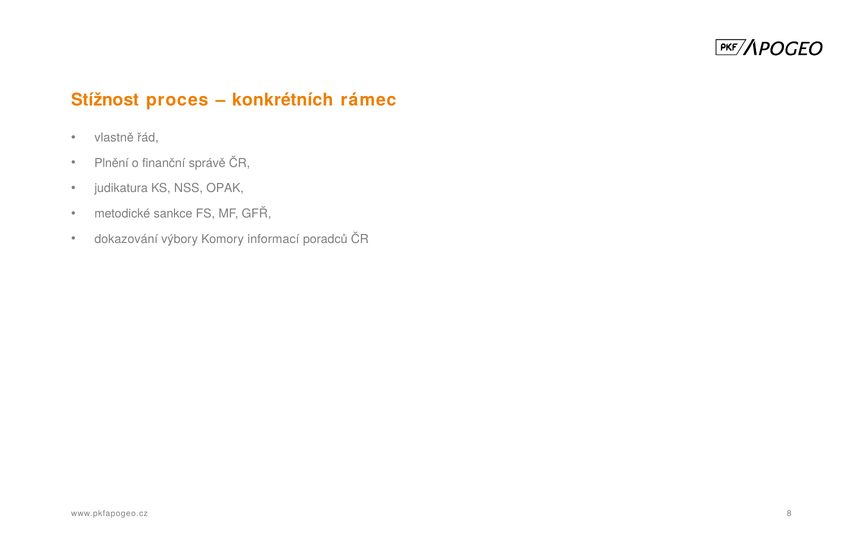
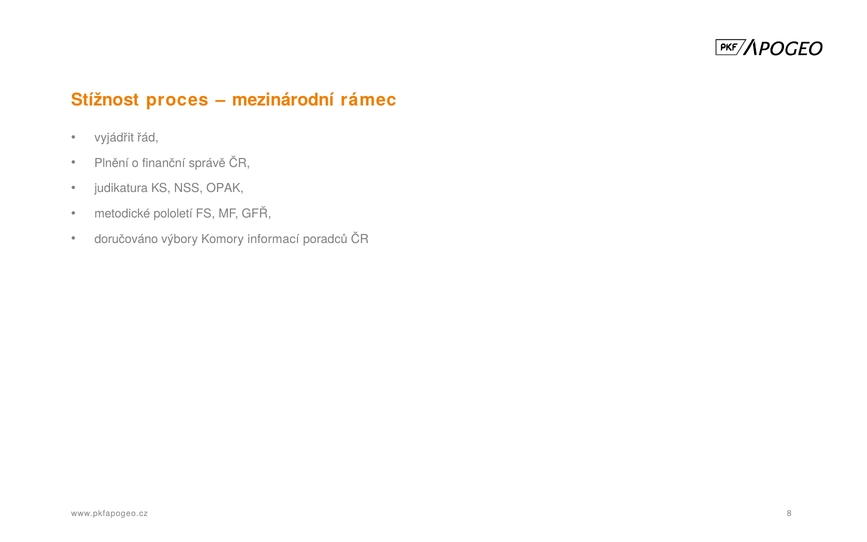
konkrétních: konkrétních -> mezinárodní (283, 100)
vlastně: vlastně -> vyjádřit (114, 138)
sankce: sankce -> pololetí (173, 214)
dokazování: dokazování -> doručováno (126, 239)
